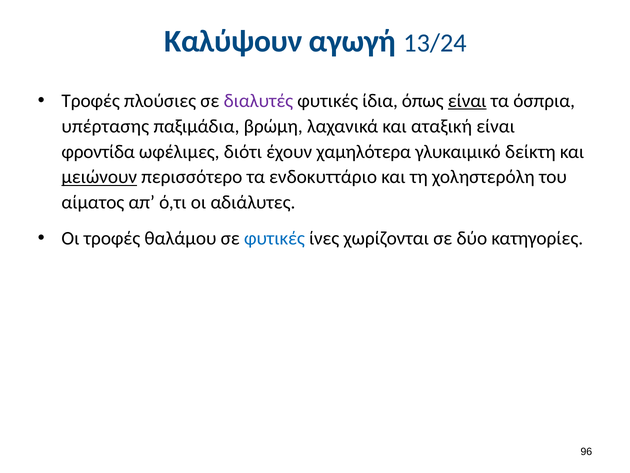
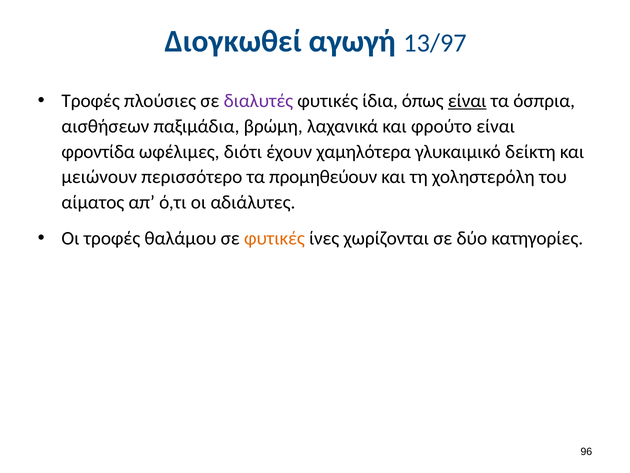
Καλύψουν: Καλύψουν -> Διογκωθεί (233, 42)
13/24: 13/24 -> 13/97 (435, 43)
υπέρτασης: υπέρτασης -> αισθήσεων (105, 126)
αταξική: αταξική -> φρούτο (442, 126)
μειώνουν underline: present -> none (99, 177)
ενδοκυττάριο: ενδοκυττάριο -> προμηθεύουν (323, 177)
φυτικές colour: blue -> orange (274, 238)
